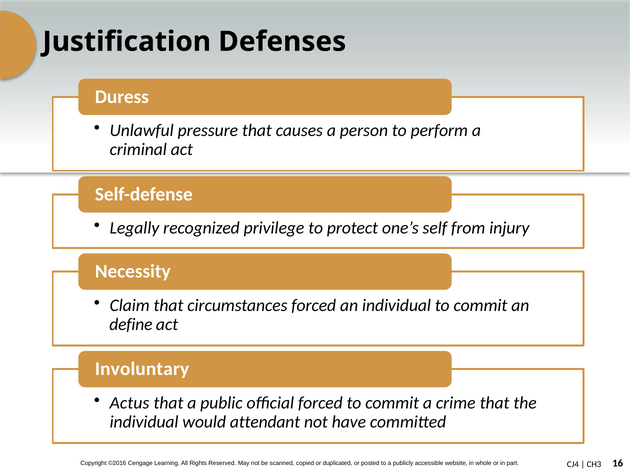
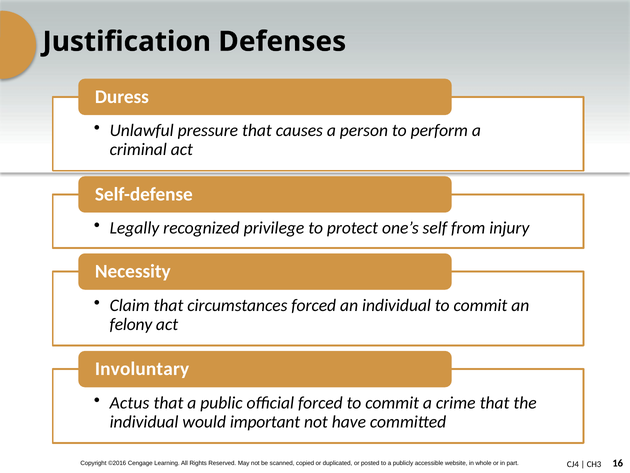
define: define -> felony (131, 324)
attendant: attendant -> important (265, 421)
